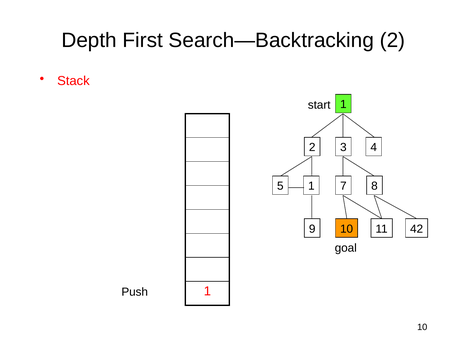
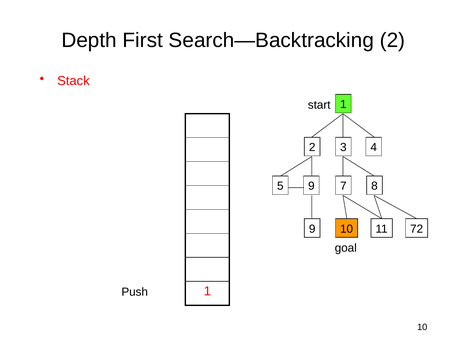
5 1: 1 -> 9 (311, 186)
42: 42 -> 72 (417, 229)
